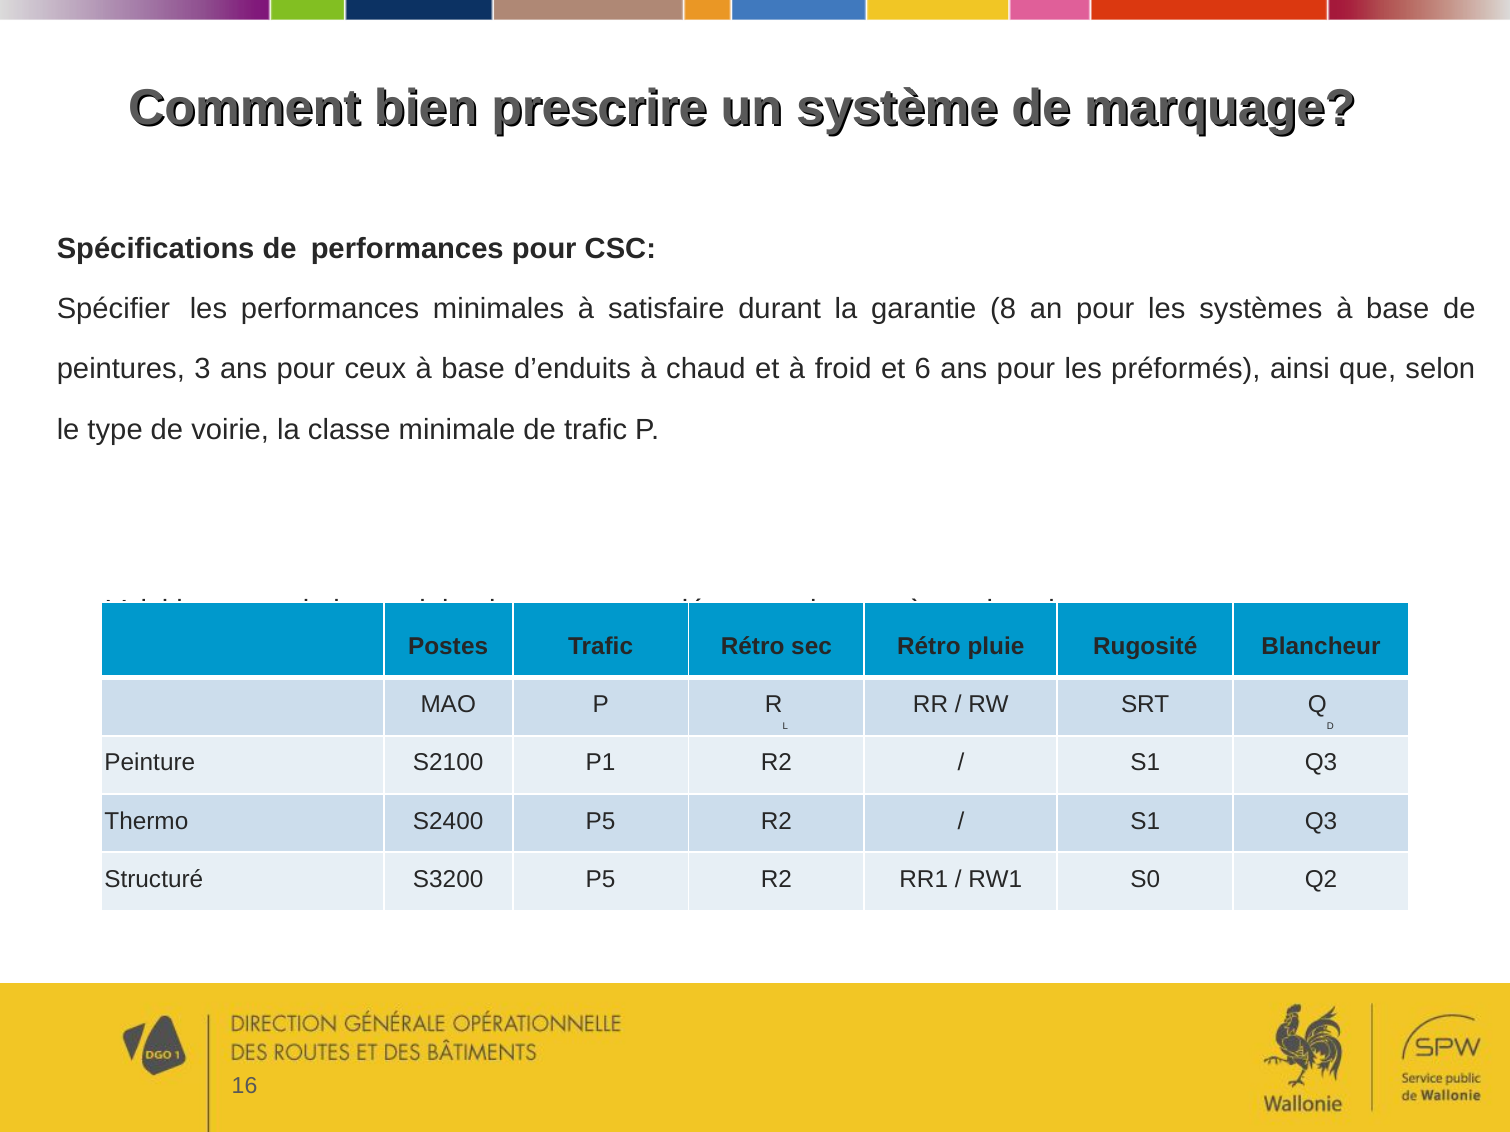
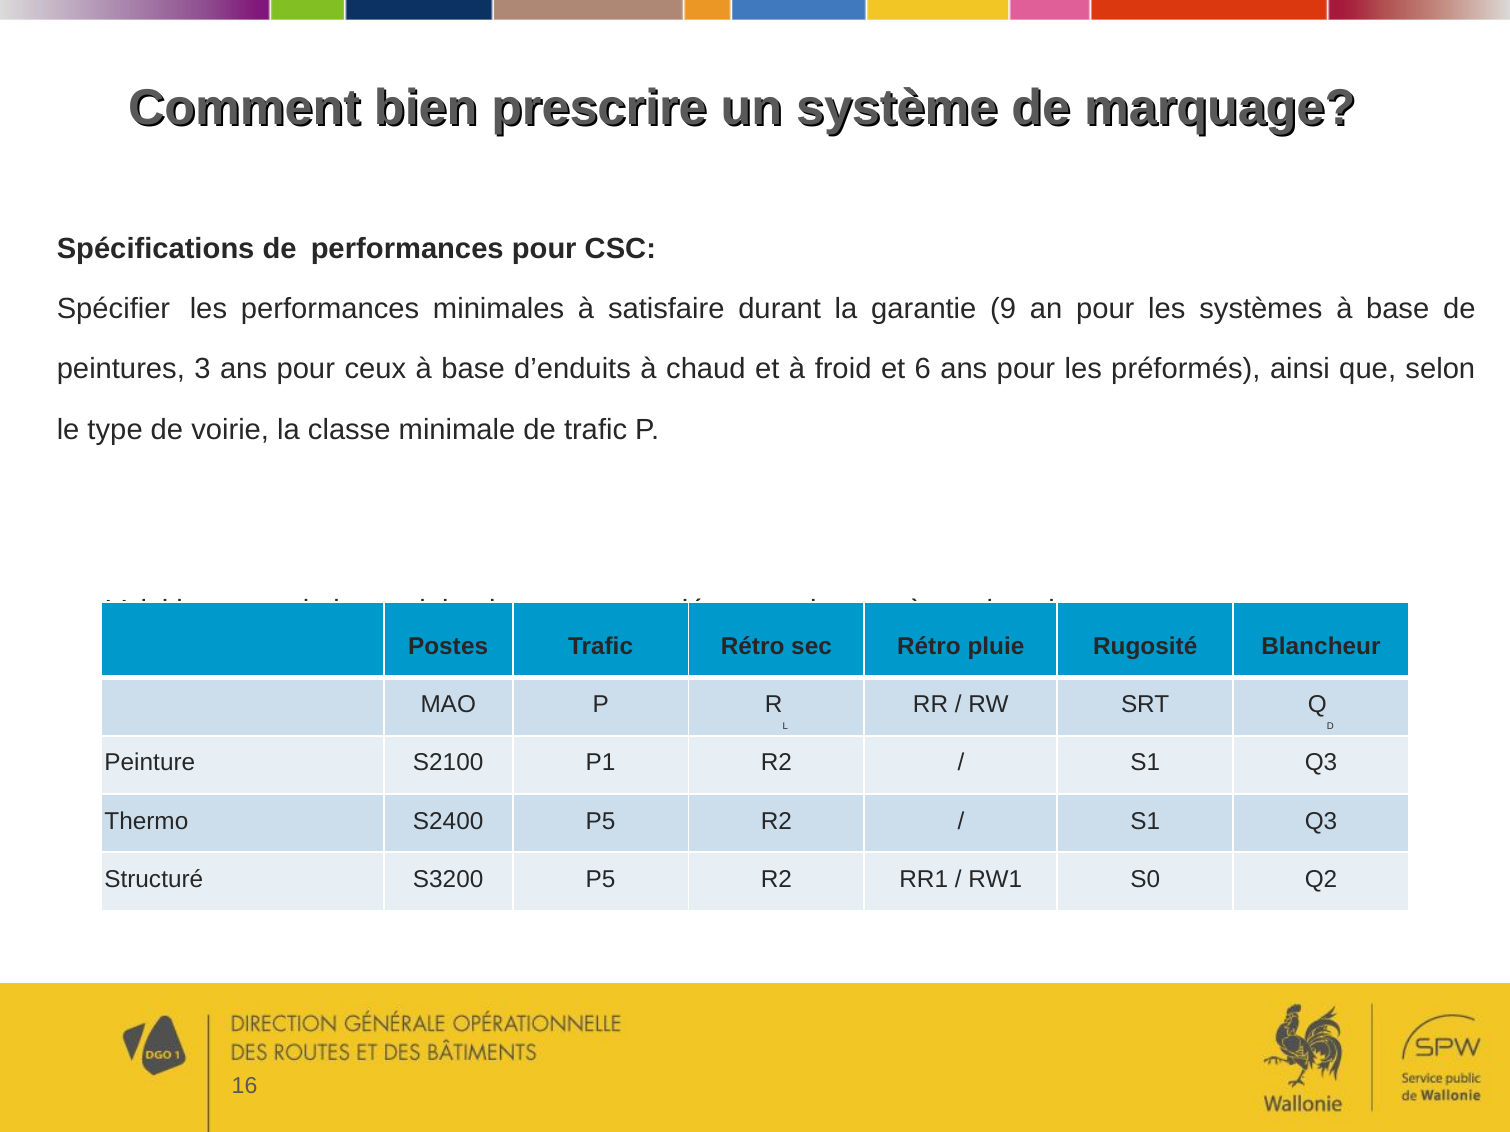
8: 8 -> 9 (1003, 309)
